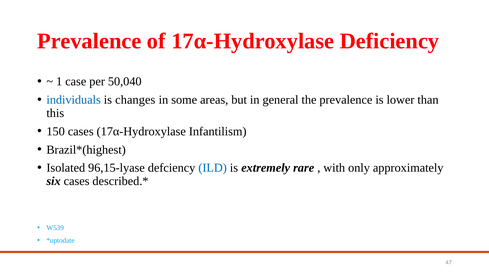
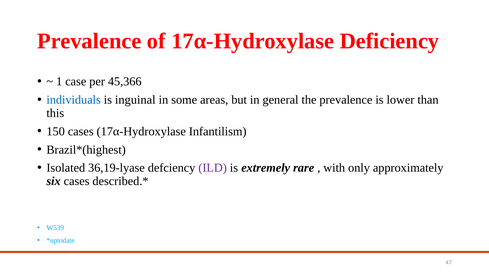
50,040: 50,040 -> 45,366 (125, 82)
changes: changes -> inguinal (135, 100)
96,15-lyase: 96,15-lyase -> 36,19-lyase (116, 168)
ILD colour: blue -> purple (213, 168)
